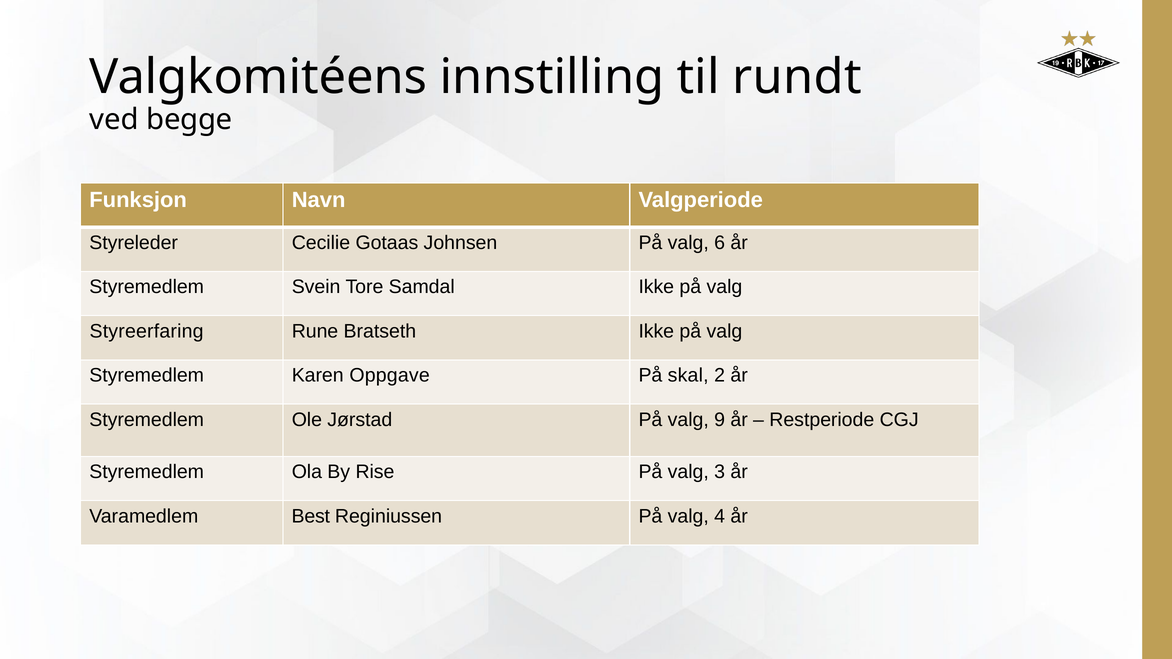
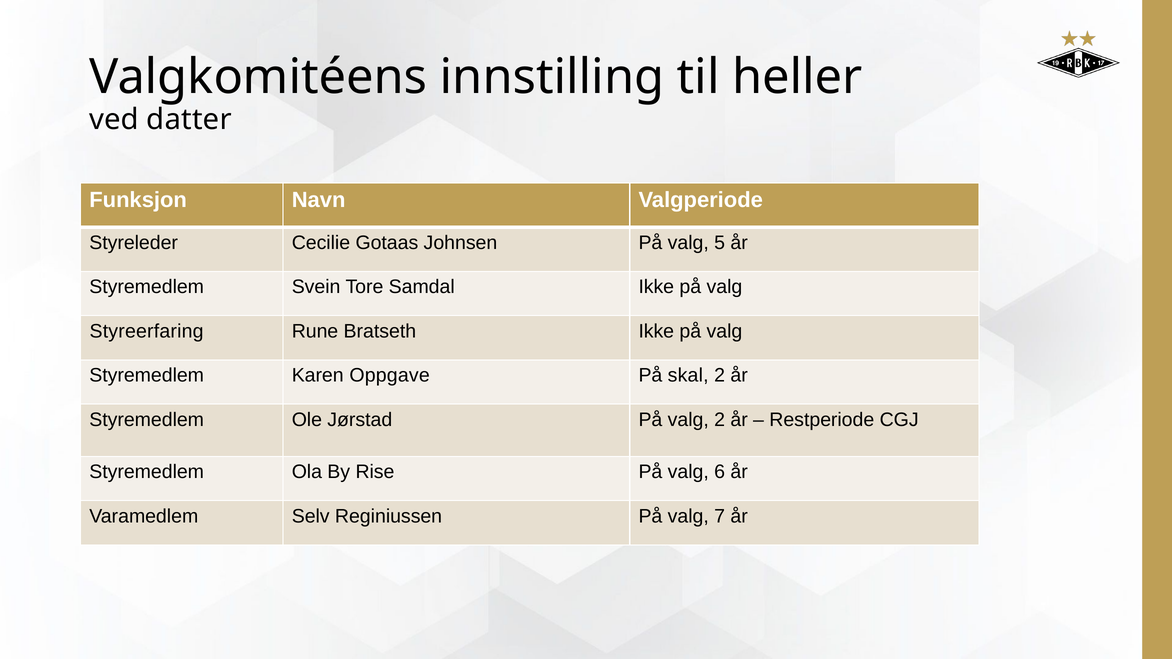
rundt: rundt -> heller (797, 77)
begge: begge -> datter (189, 120)
6: 6 -> 5 (720, 243)
valg 9: 9 -> 2 (720, 420)
3: 3 -> 6 (720, 472)
Best: Best -> Selv (311, 516)
4: 4 -> 7 (720, 516)
